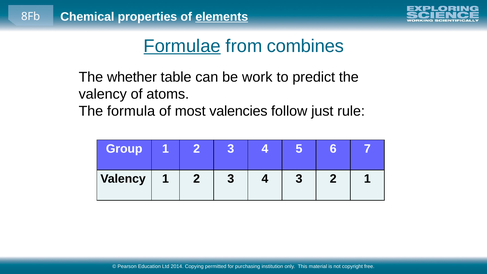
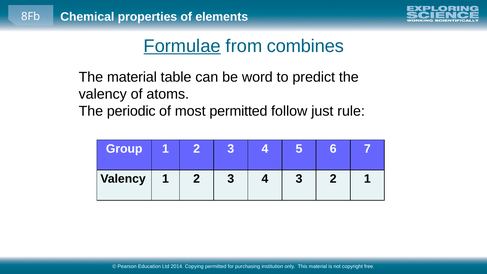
elements underline: present -> none (222, 17)
The whether: whether -> material (132, 77)
work: work -> word (257, 77)
formula: formula -> periodic (131, 111)
most valencies: valencies -> permitted (238, 111)
